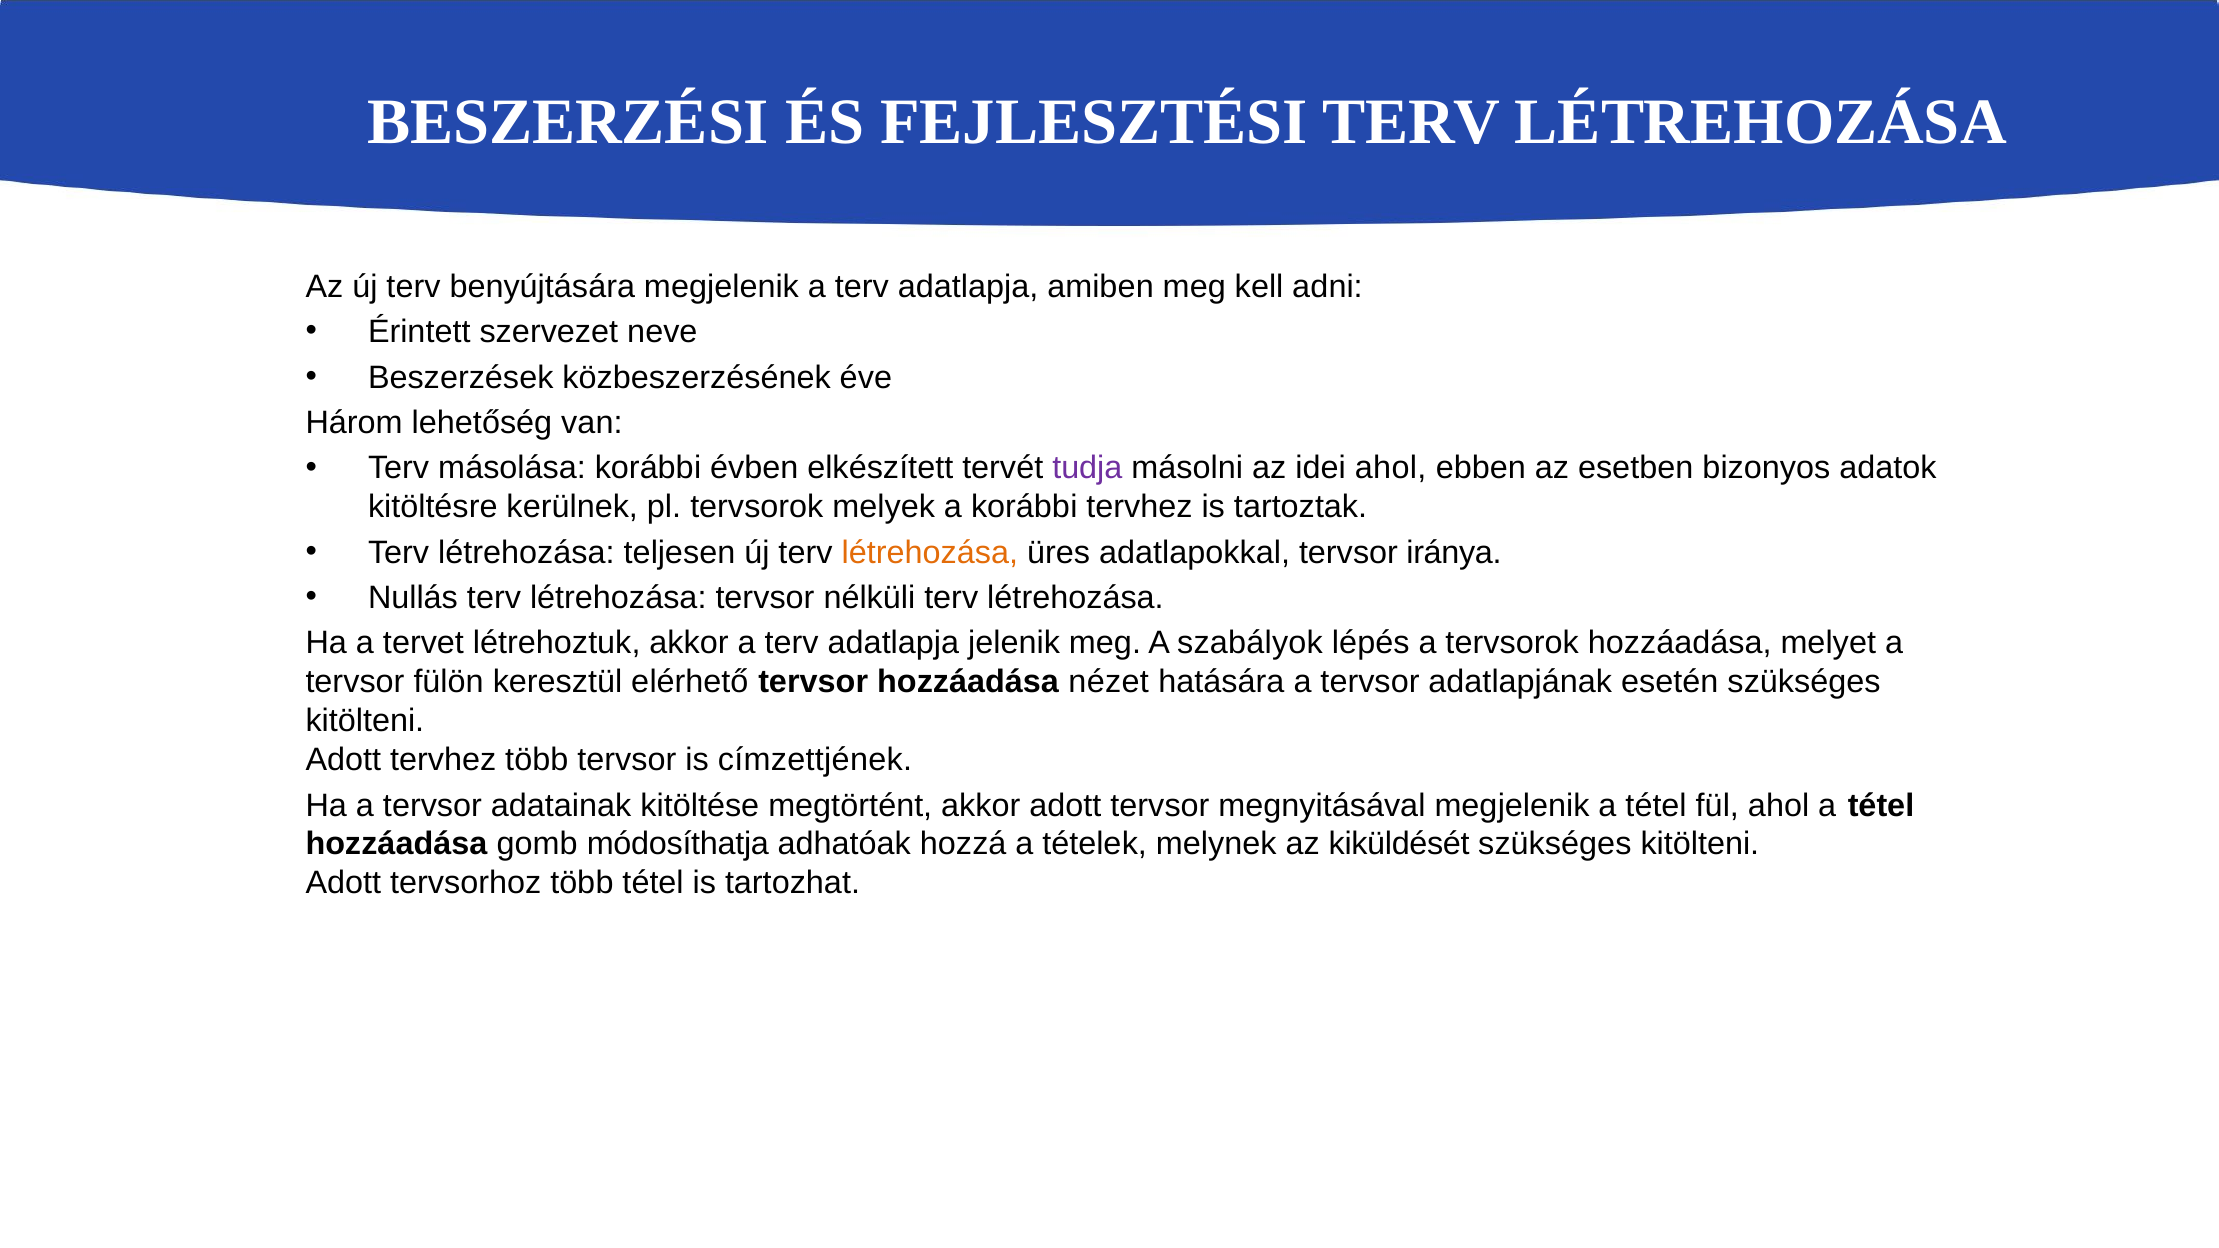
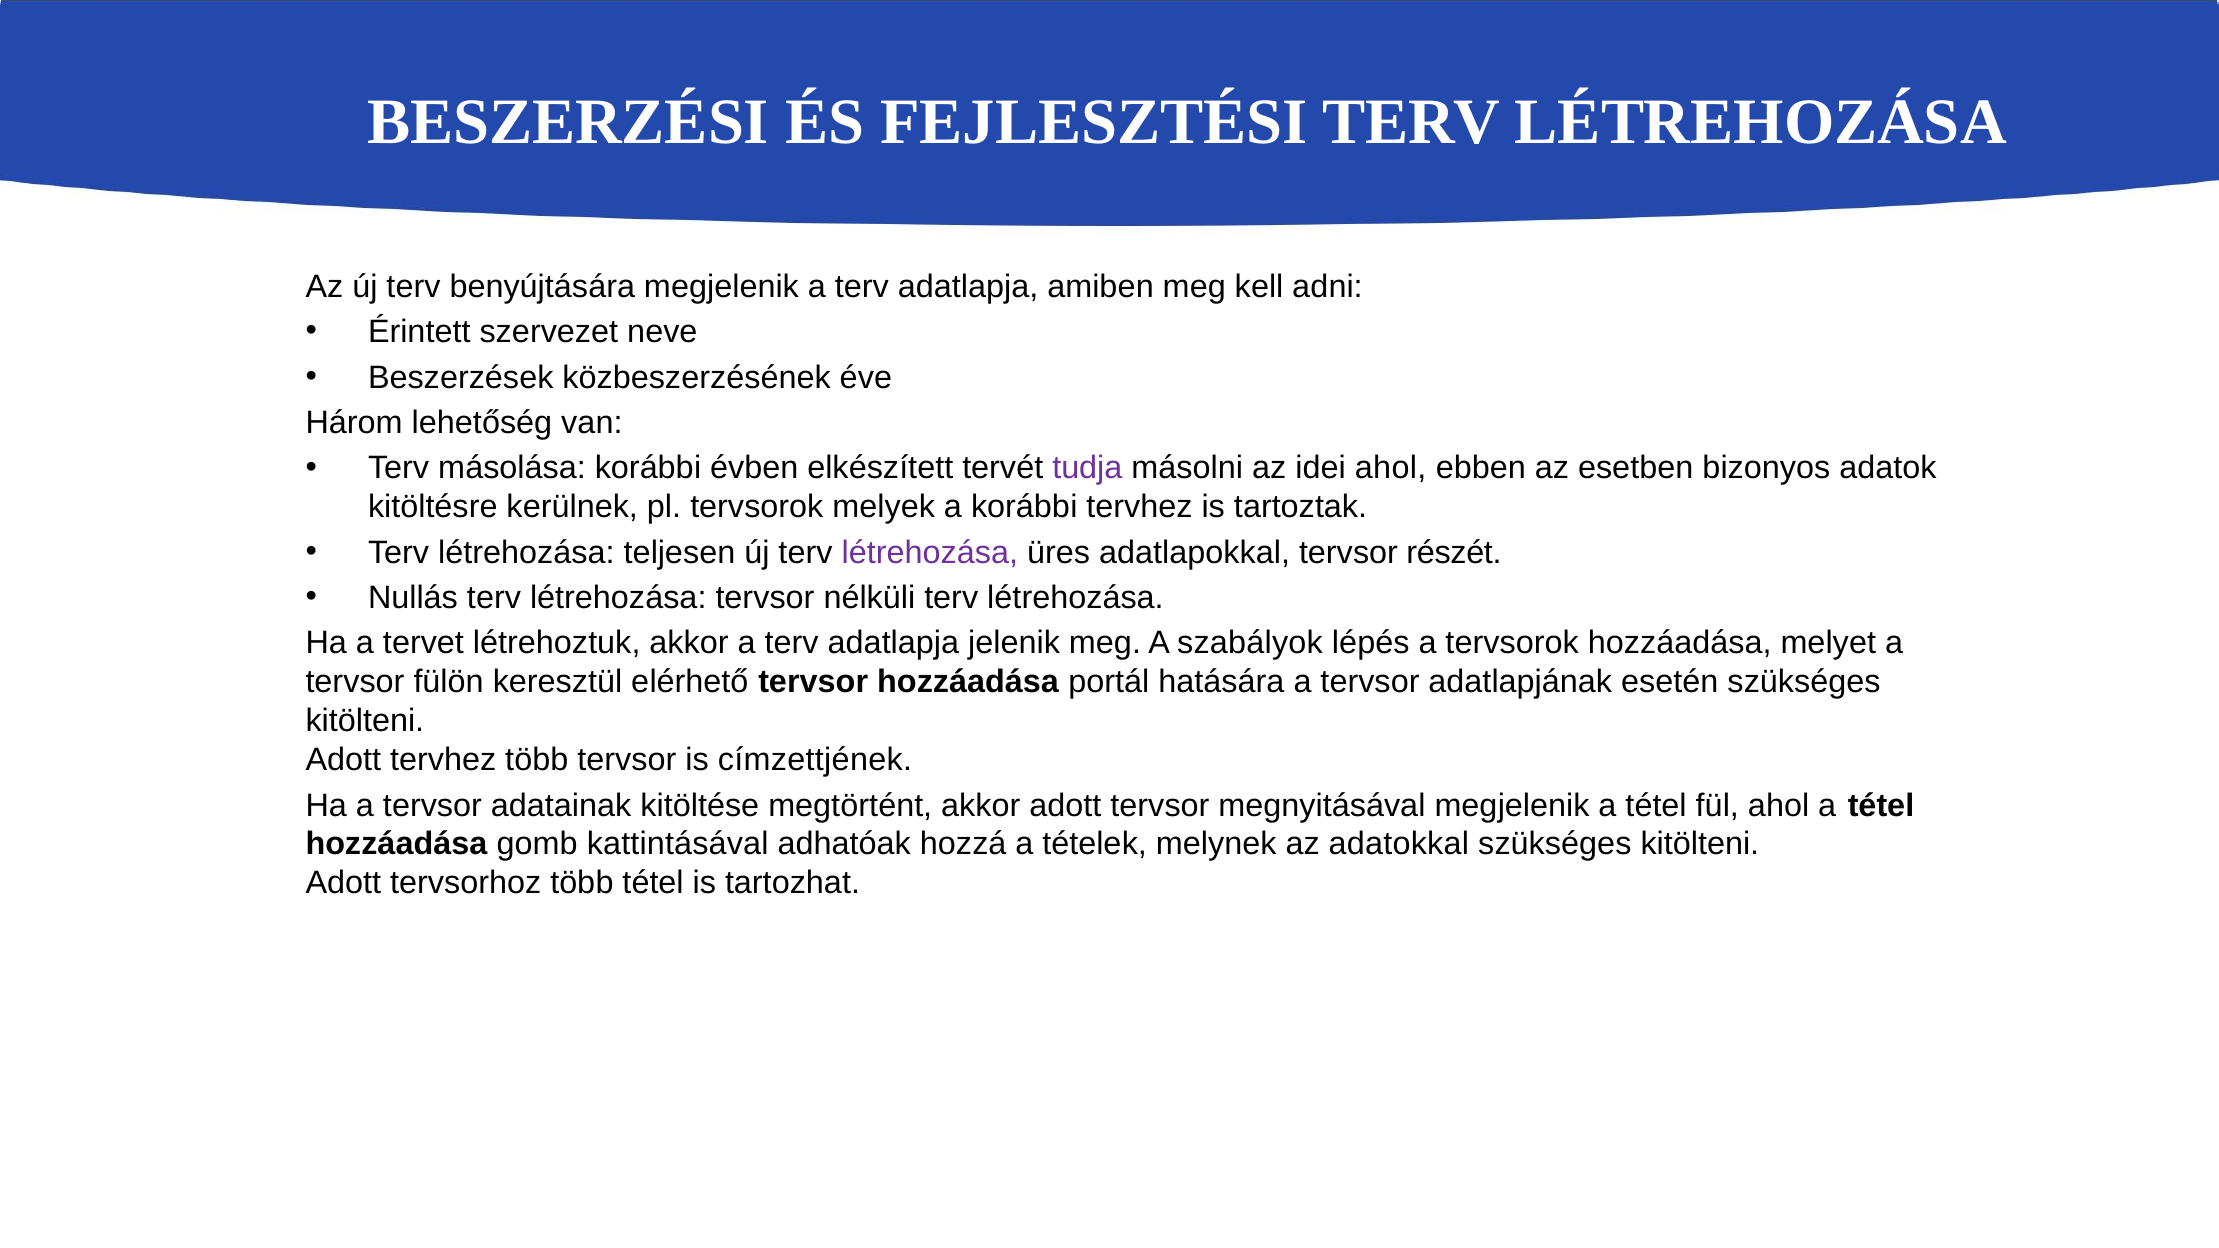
létrehozása colour: orange -> purple (930, 553)
iránya: iránya -> részét (1454, 553)
nézet: nézet -> portál (1109, 682)
módosíthatja: módosíthatja -> kattintásával (678, 844)
kiküldését: kiküldését -> adatokkal (1399, 844)
